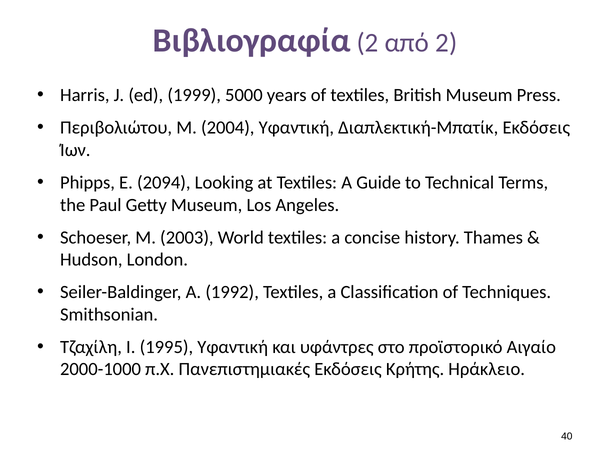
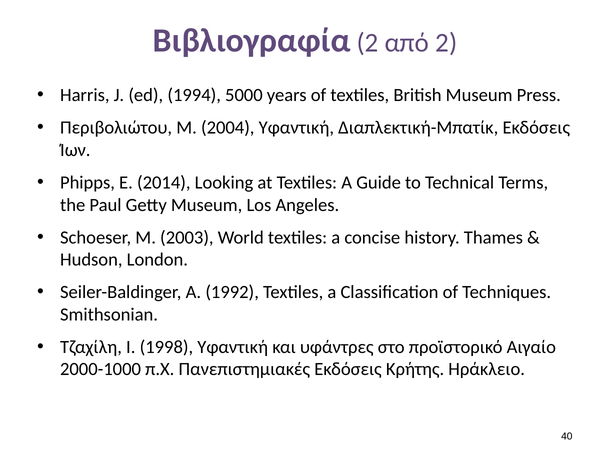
1999: 1999 -> 1994 (194, 95)
2094: 2094 -> 2014 (164, 182)
1995: 1995 -> 1998 (166, 347)
